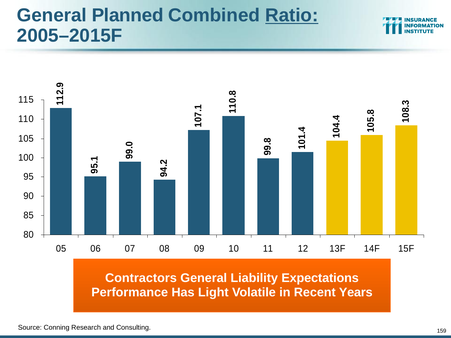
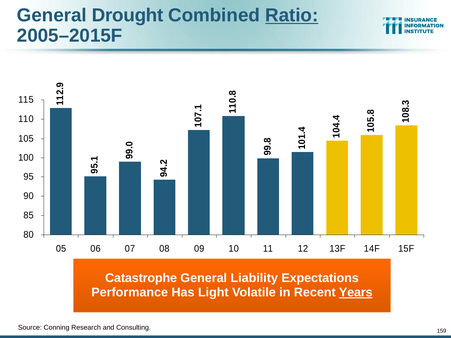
Planned: Planned -> Drought (128, 15)
Contractors: Contractors -> Catastrophe (141, 278)
Years underline: none -> present (356, 293)
